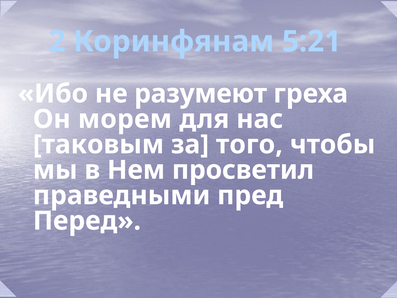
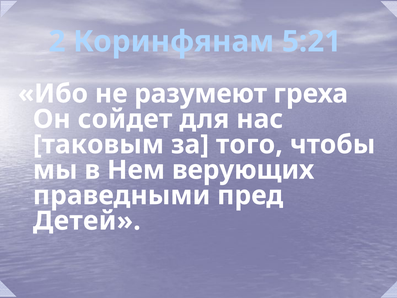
морем: морем -> сойдет (125, 119)
просветил: просветил -> верующих (243, 170)
Перед: Перед -> Детей (87, 221)
